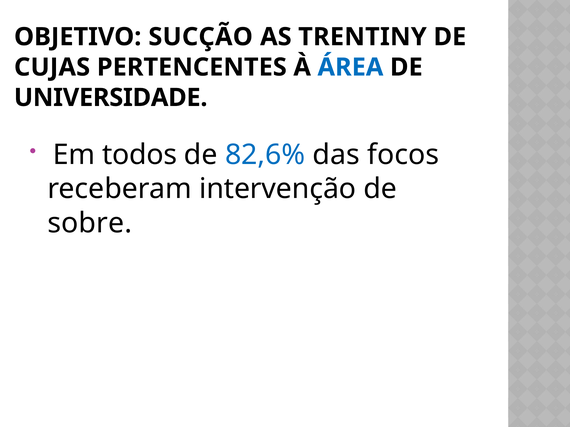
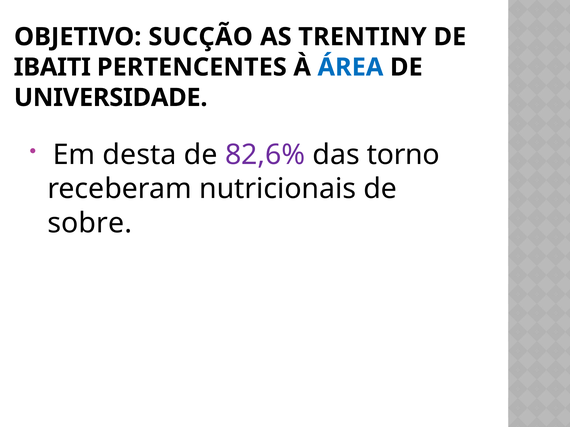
CUJAS: CUJAS -> IBAITI (52, 67)
todos: todos -> desta (140, 155)
82,6% colour: blue -> purple (265, 155)
focos: focos -> torno (403, 155)
intervenção: intervenção -> nutricionais (278, 189)
